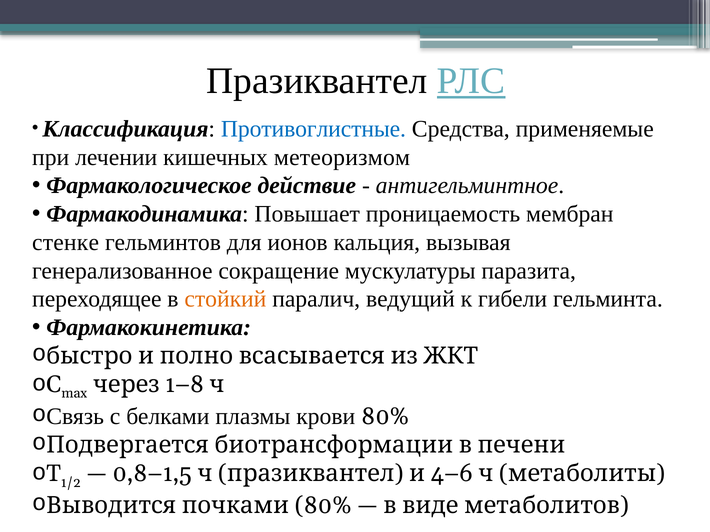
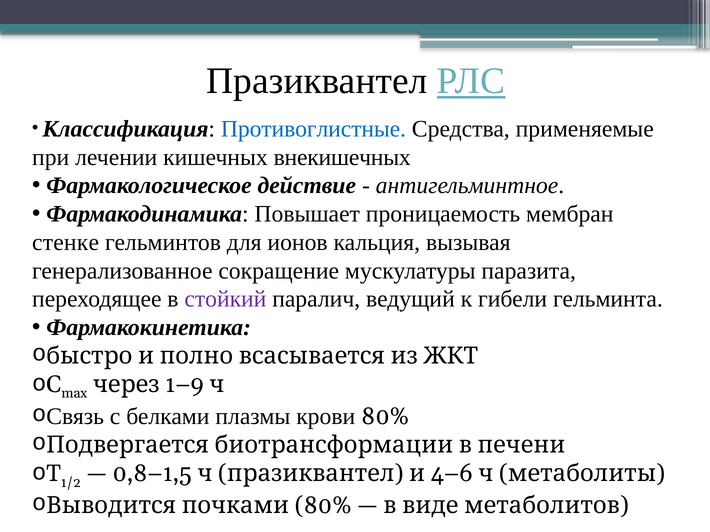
метеоризмом: метеоризмом -> внекишечных (342, 157)
стойкий colour: orange -> purple (225, 299)
1–8: 1–8 -> 1–9 (185, 385)
